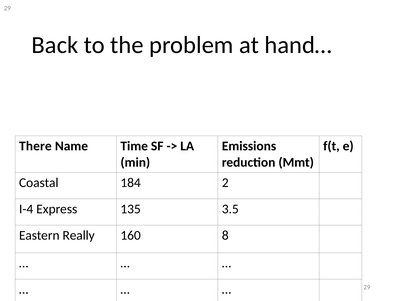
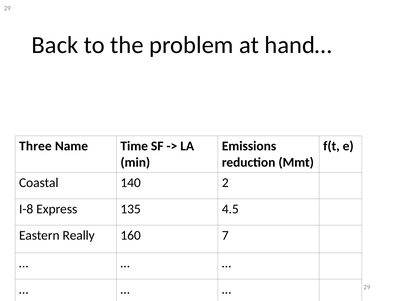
There: There -> Three (35, 146)
184: 184 -> 140 (131, 183)
I-4: I-4 -> I-8 (26, 210)
3.5: 3.5 -> 4.5 (230, 210)
8: 8 -> 7 (225, 236)
